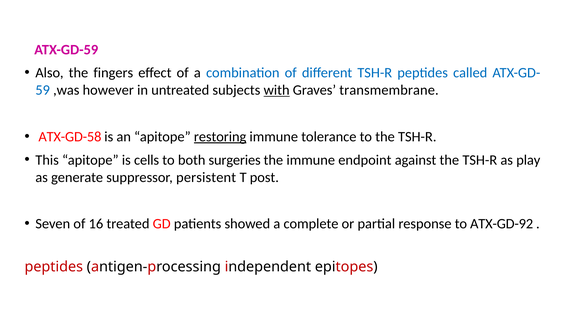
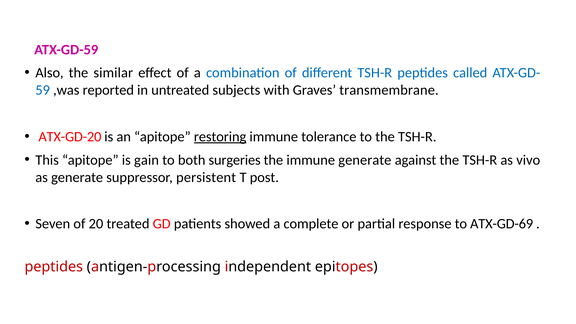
fingers: fingers -> similar (113, 73)
however: however -> reported (108, 90)
with underline: present -> none (277, 90)
ATX-GD-58: ATX-GD-58 -> ATX-GD-20 (70, 137)
cells: cells -> gain (146, 160)
immune endpoint: endpoint -> generate (365, 160)
play: play -> vivo (528, 160)
16: 16 -> 20 (96, 224)
ATX-GD-92: ATX-GD-92 -> ATX-GD-69 (502, 224)
